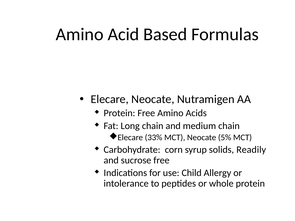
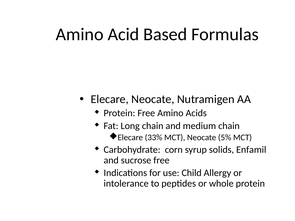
Readily: Readily -> Enfamil (251, 150)
